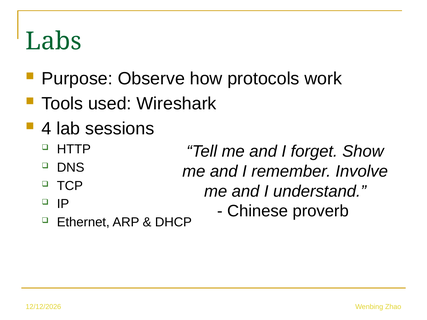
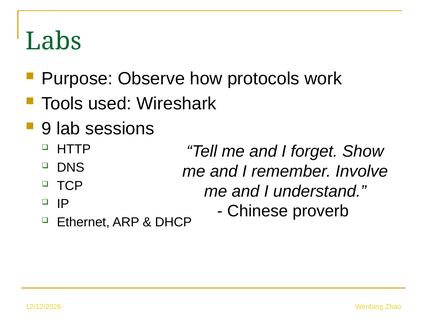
4: 4 -> 9 (47, 129)
